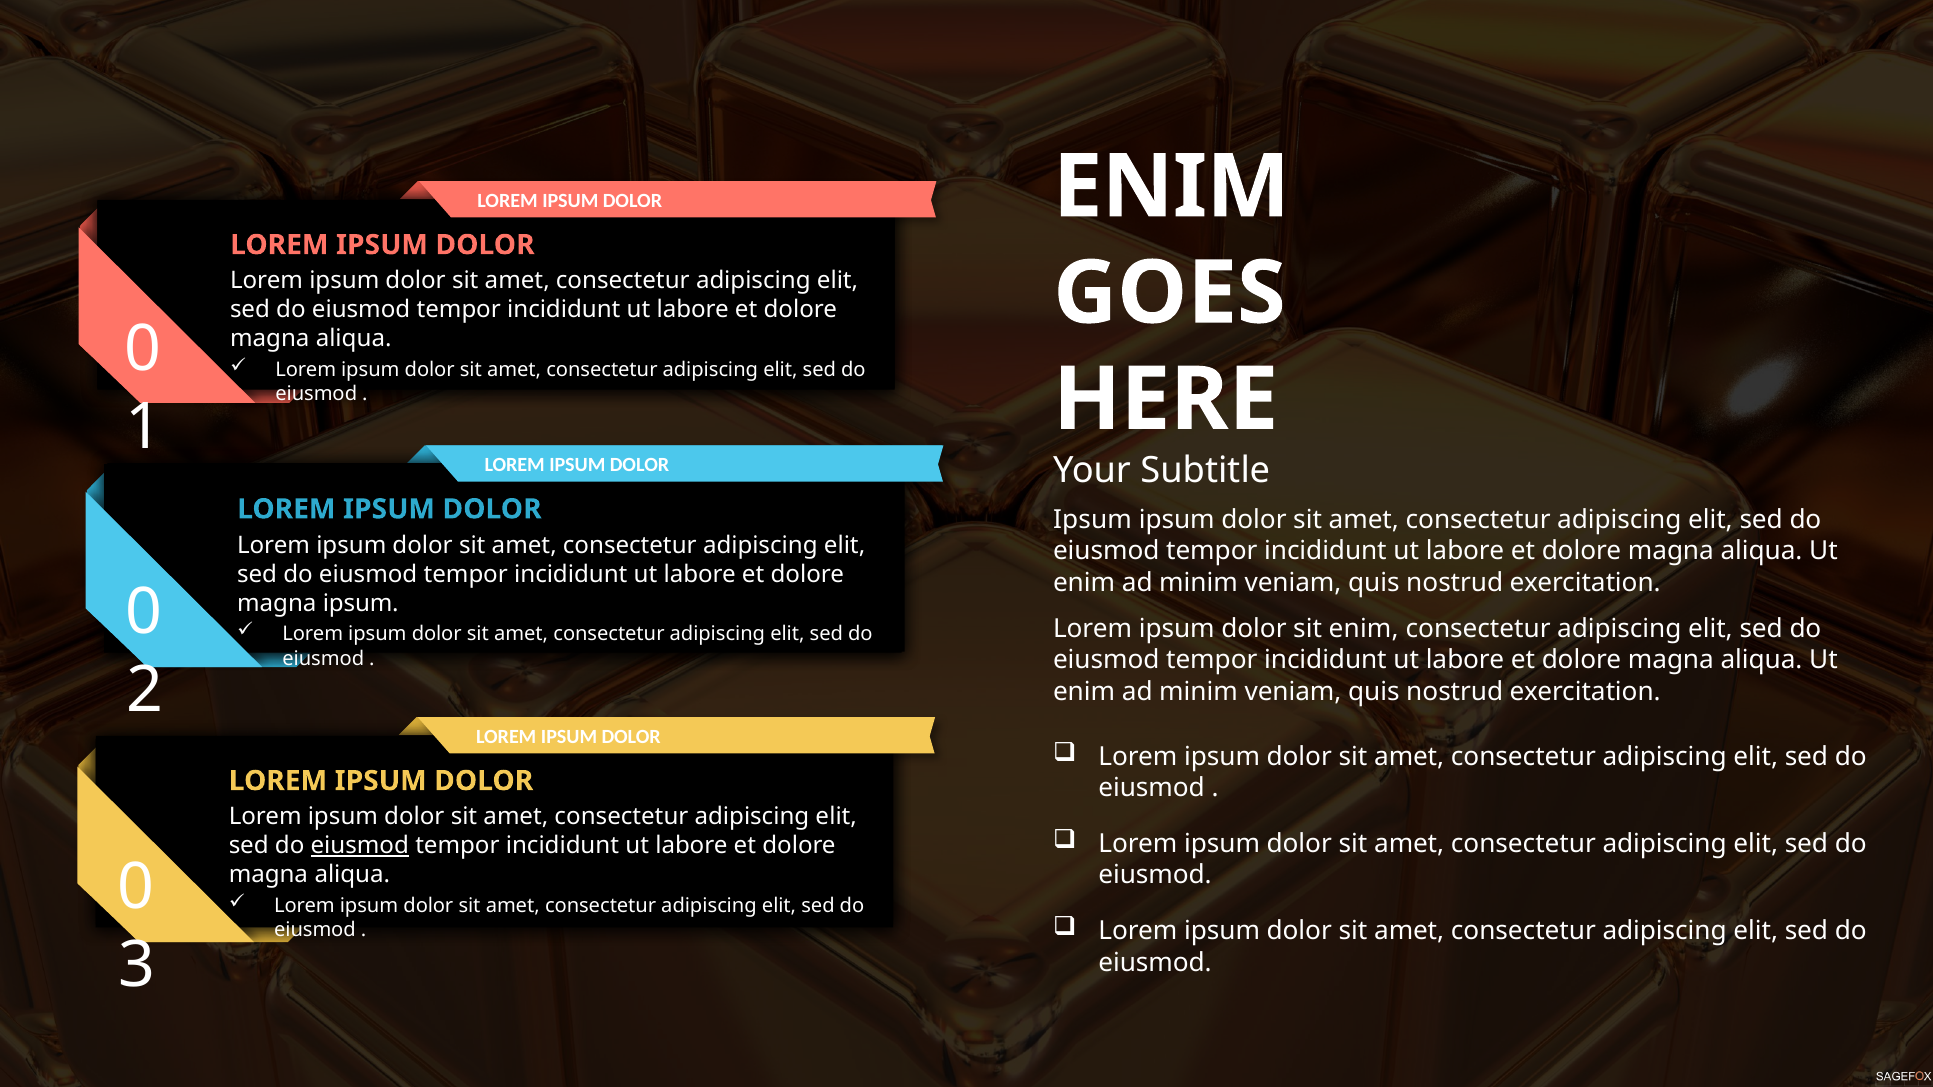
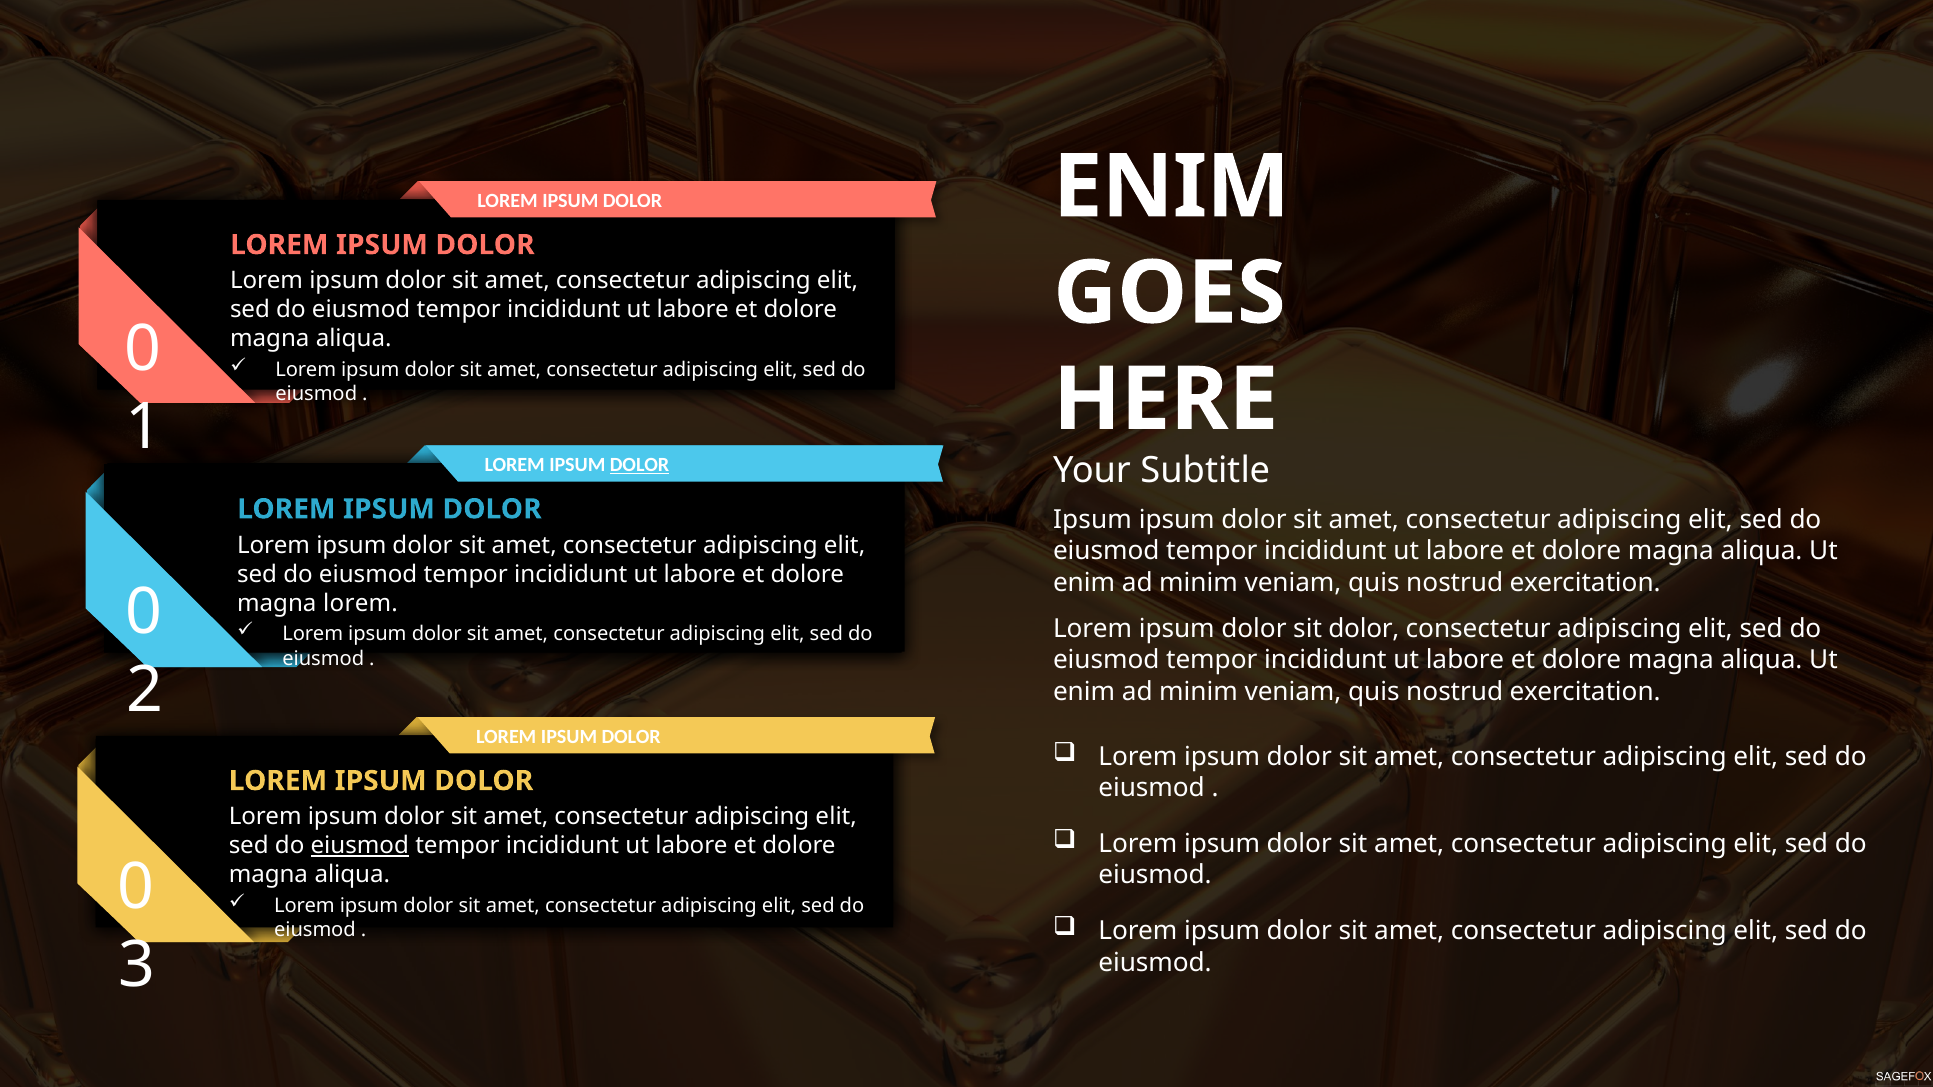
DOLOR underline: none -> present (640, 465)
ipsum: ipsum -> lorem (361, 603)
sit enim: enim -> dolor (1364, 629)
